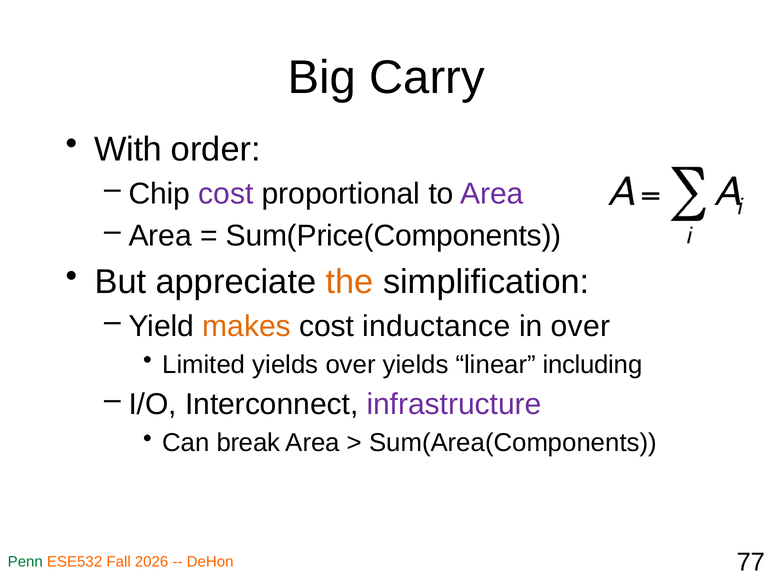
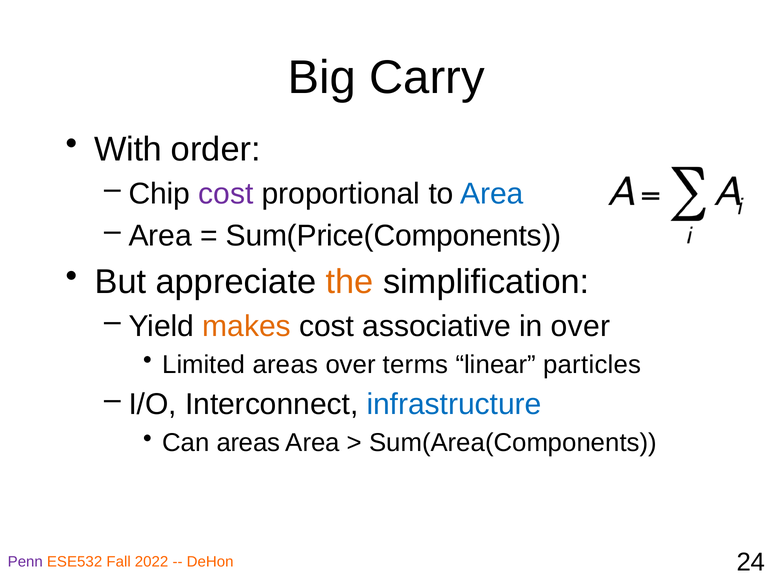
Area colour: purple -> blue (492, 194)
inductance: inductance -> associative (437, 326)
Limited yields: yields -> areas (285, 364)
over yields: yields -> terms (416, 364)
including: including -> particles (592, 364)
infrastructure colour: purple -> blue (454, 404)
Can break: break -> areas (248, 443)
Penn colour: green -> purple (25, 561)
2026: 2026 -> 2022 (152, 561)
77: 77 -> 24 (751, 562)
